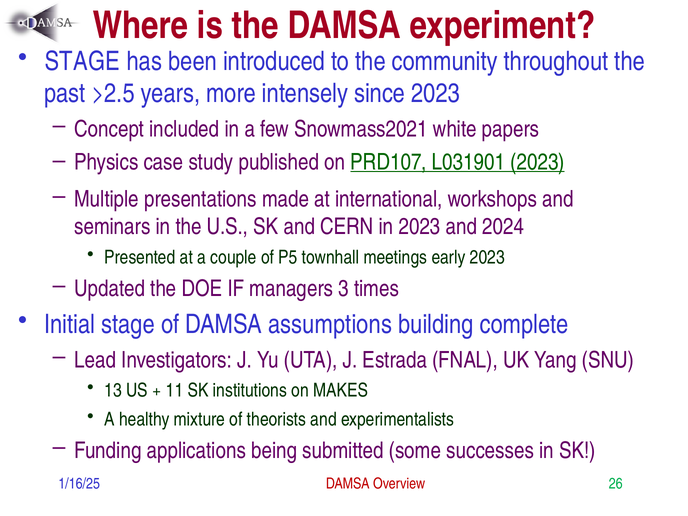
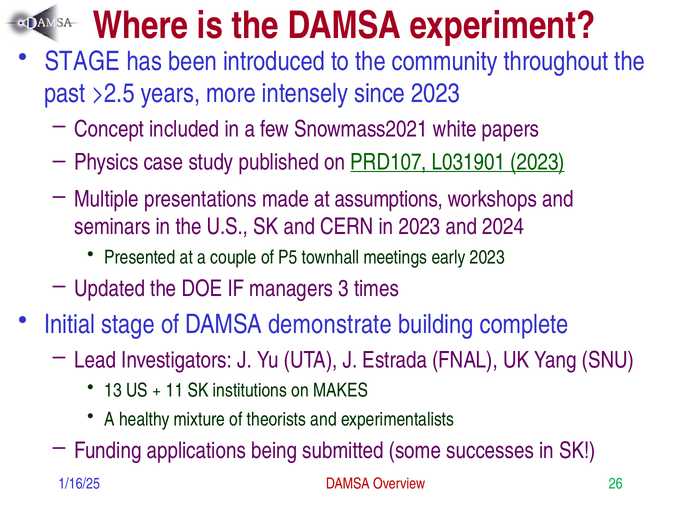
international: international -> assumptions (389, 199)
assumptions: assumptions -> demonstrate (330, 325)
